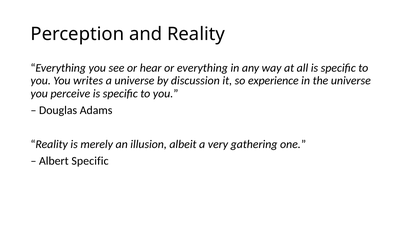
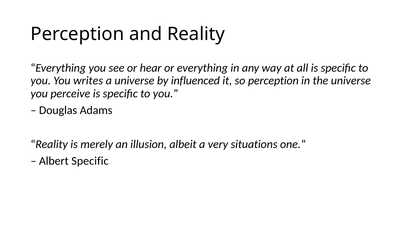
discussion: discussion -> influenced (195, 81)
so experience: experience -> perception (273, 81)
gathering: gathering -> situations (254, 144)
